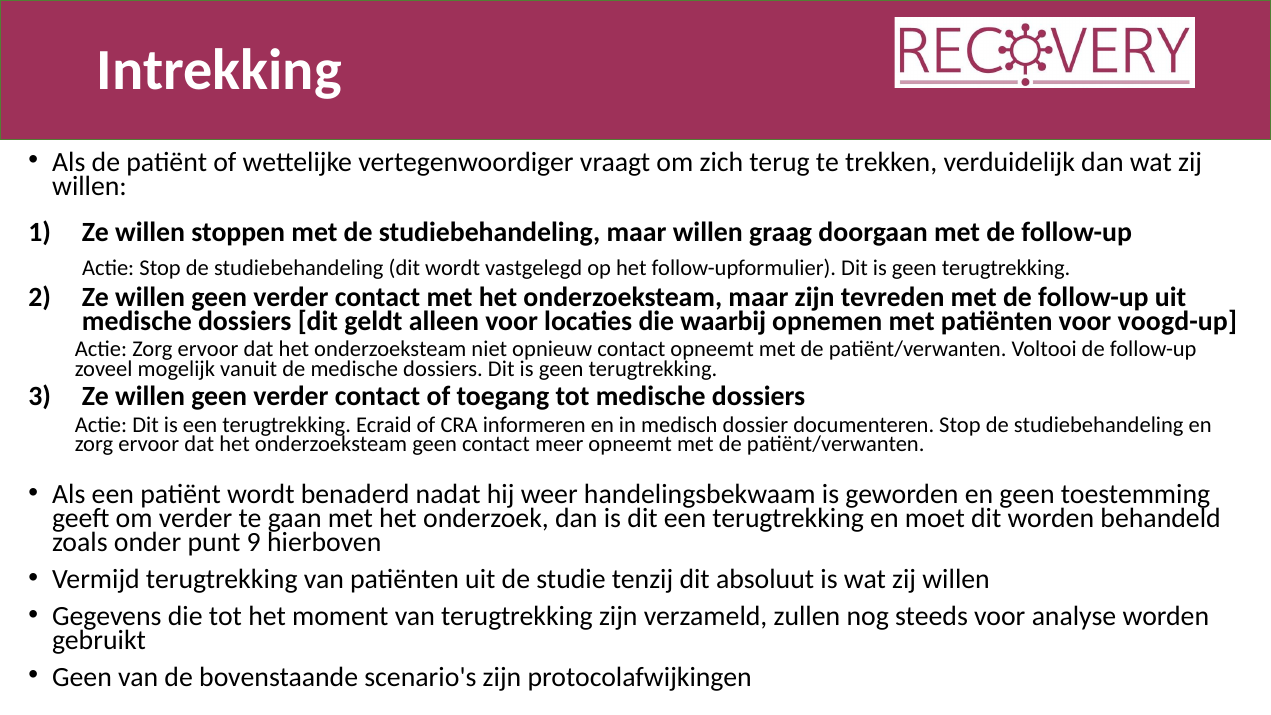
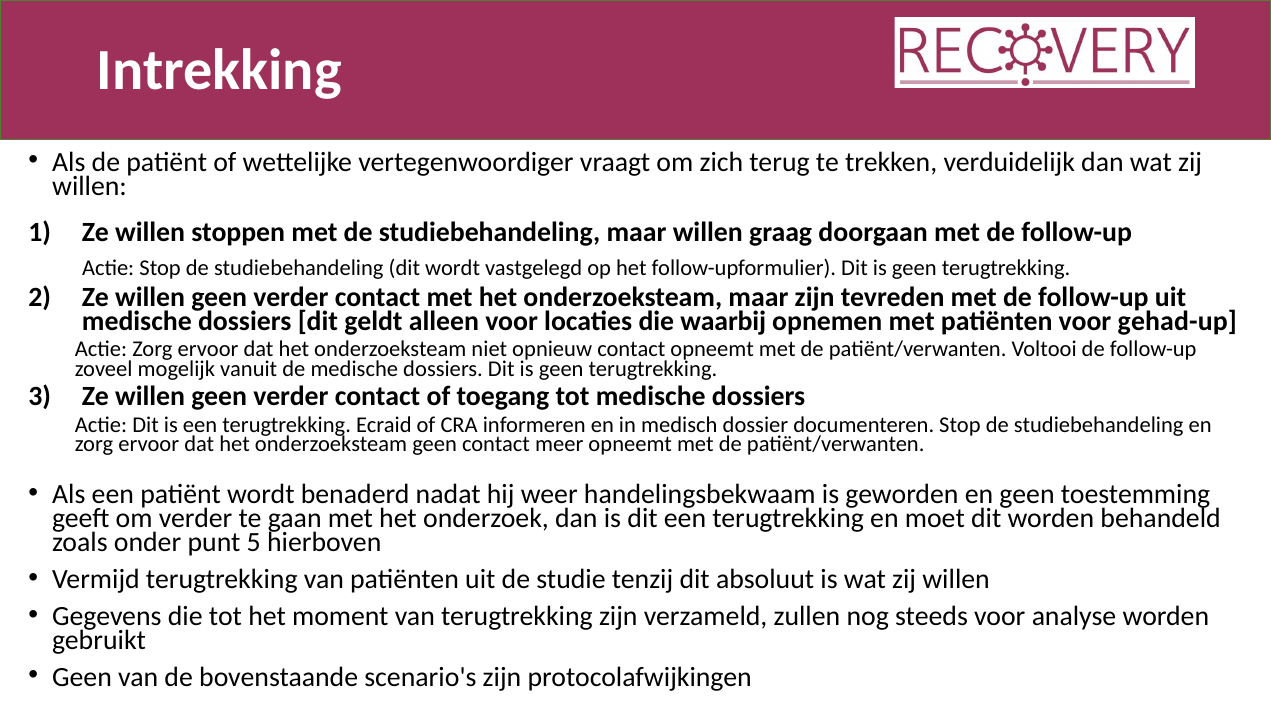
voogd-up: voogd-up -> gehad-up (1177, 321)
9: 9 -> 5 (254, 543)
